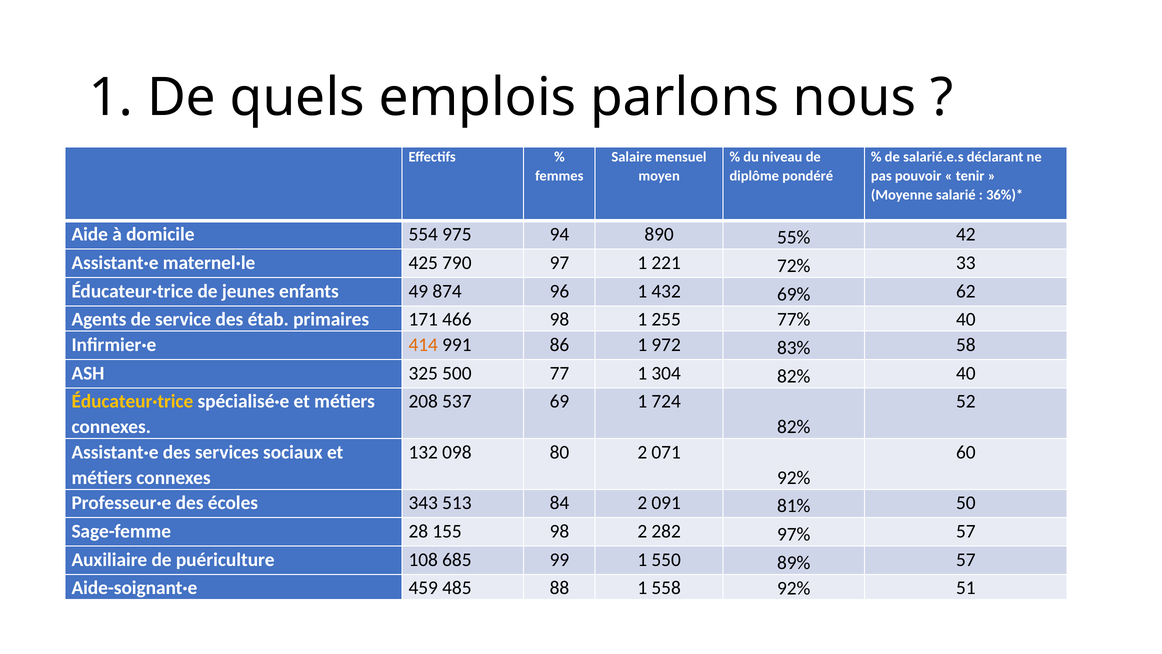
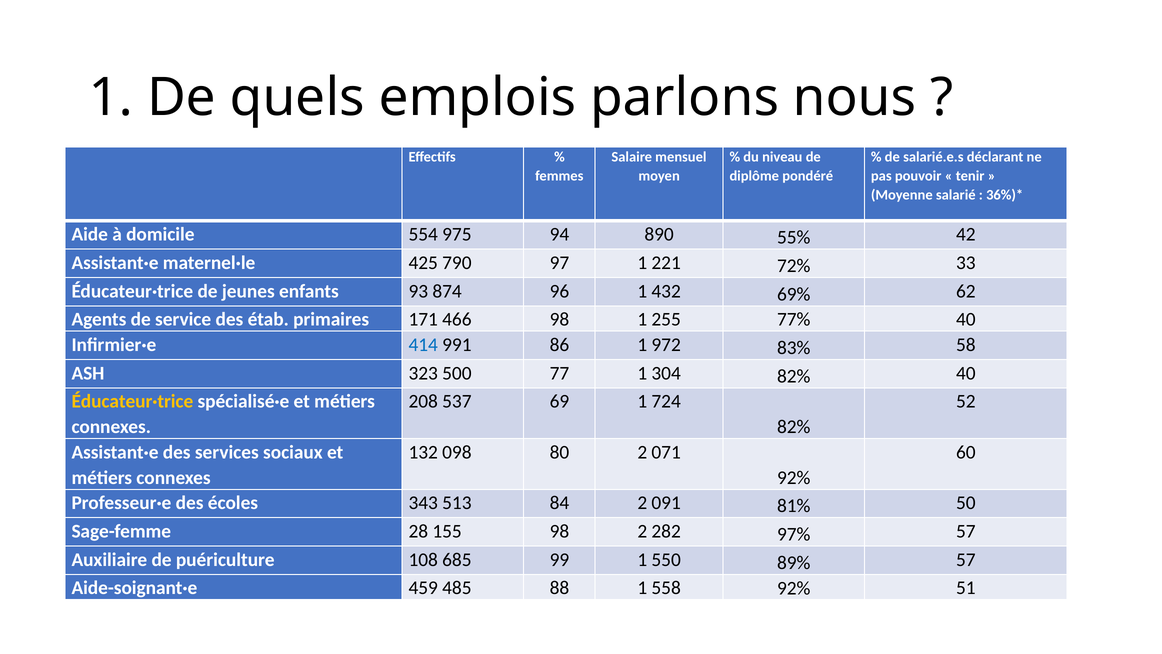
49: 49 -> 93 (418, 291)
414 colour: orange -> blue (423, 345)
325: 325 -> 323 (423, 373)
